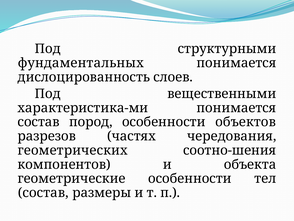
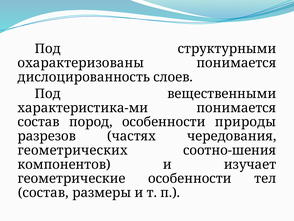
фундаментальных: фундаментальных -> охарактеризованы (81, 63)
объектов: объектов -> природы (246, 122)
объекта: объекта -> изучает (250, 164)
